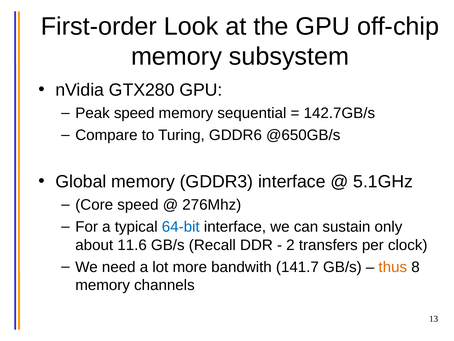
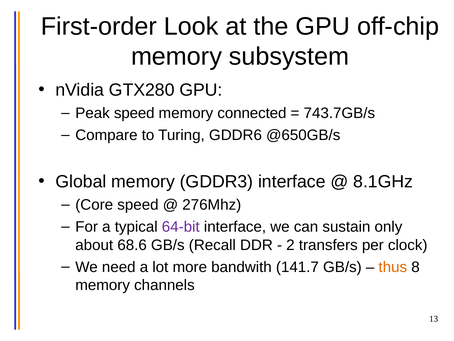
sequential: sequential -> connected (252, 113)
142.7GB/s: 142.7GB/s -> 743.7GB/s (339, 113)
5.1GHz: 5.1GHz -> 8.1GHz (383, 181)
64-bit colour: blue -> purple (181, 227)
11.6: 11.6 -> 68.6 (132, 245)
